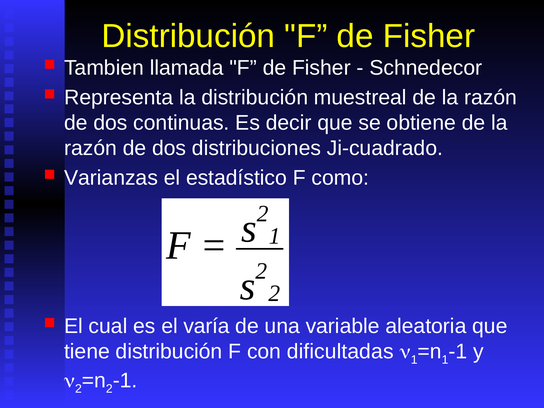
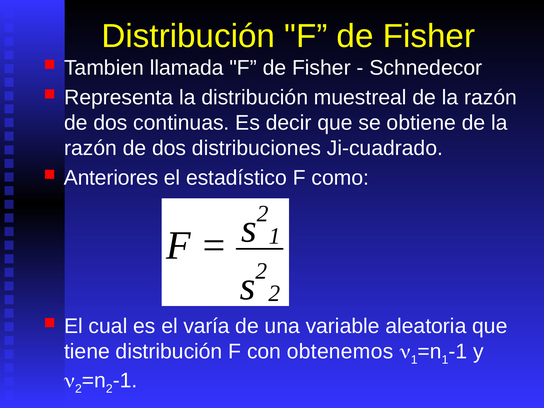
Varianzas: Varianzas -> Anteriores (111, 178)
dificultadas: dificultadas -> obtenemos (340, 352)
